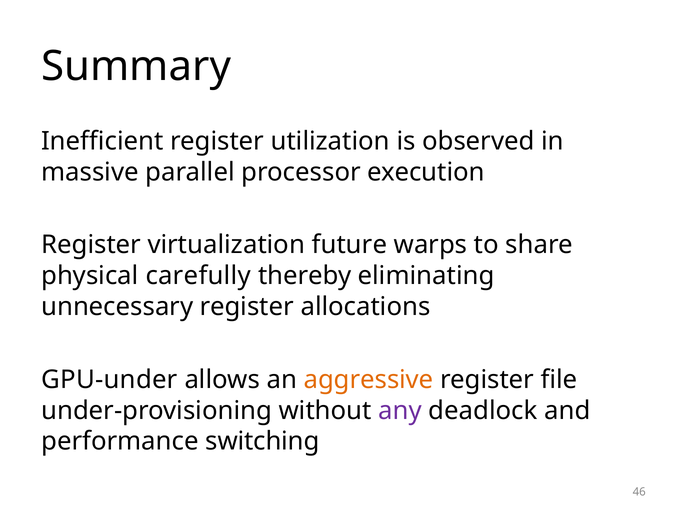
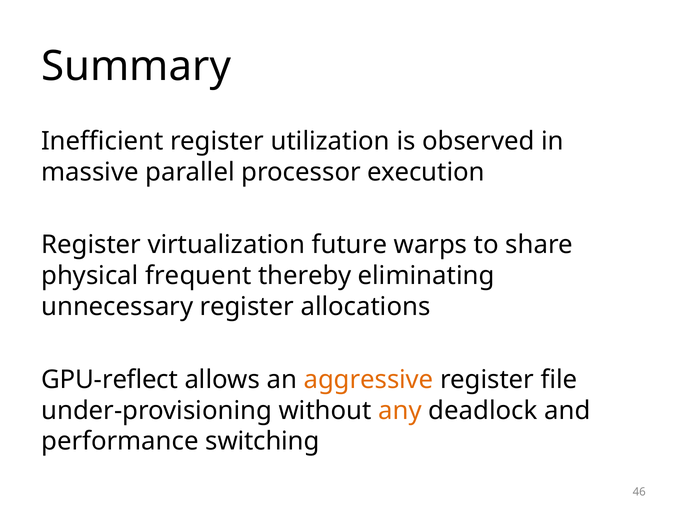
carefully: carefully -> frequent (198, 275)
GPU-under: GPU-under -> GPU-reflect (110, 379)
any colour: purple -> orange (400, 410)
